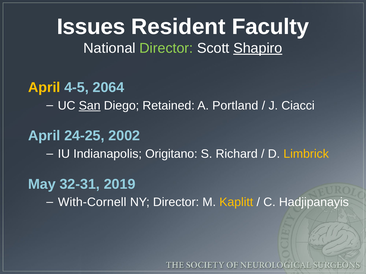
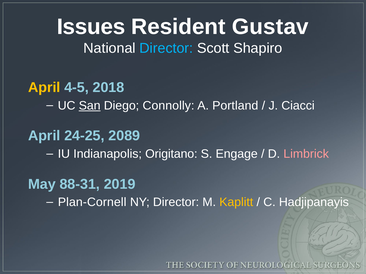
Faculty: Faculty -> Gustav (270, 27)
Director colour: light green -> light blue (166, 48)
Shapiro underline: present -> none (258, 48)
2064: 2064 -> 2018 (109, 88)
Retained: Retained -> Connolly (168, 106)
2002: 2002 -> 2089 (124, 136)
Richard: Richard -> Engage (237, 154)
Limbrick colour: yellow -> pink (306, 154)
32-31: 32-31 -> 88-31 (80, 184)
With-Cornell: With-Cornell -> Plan-Cornell (92, 203)
